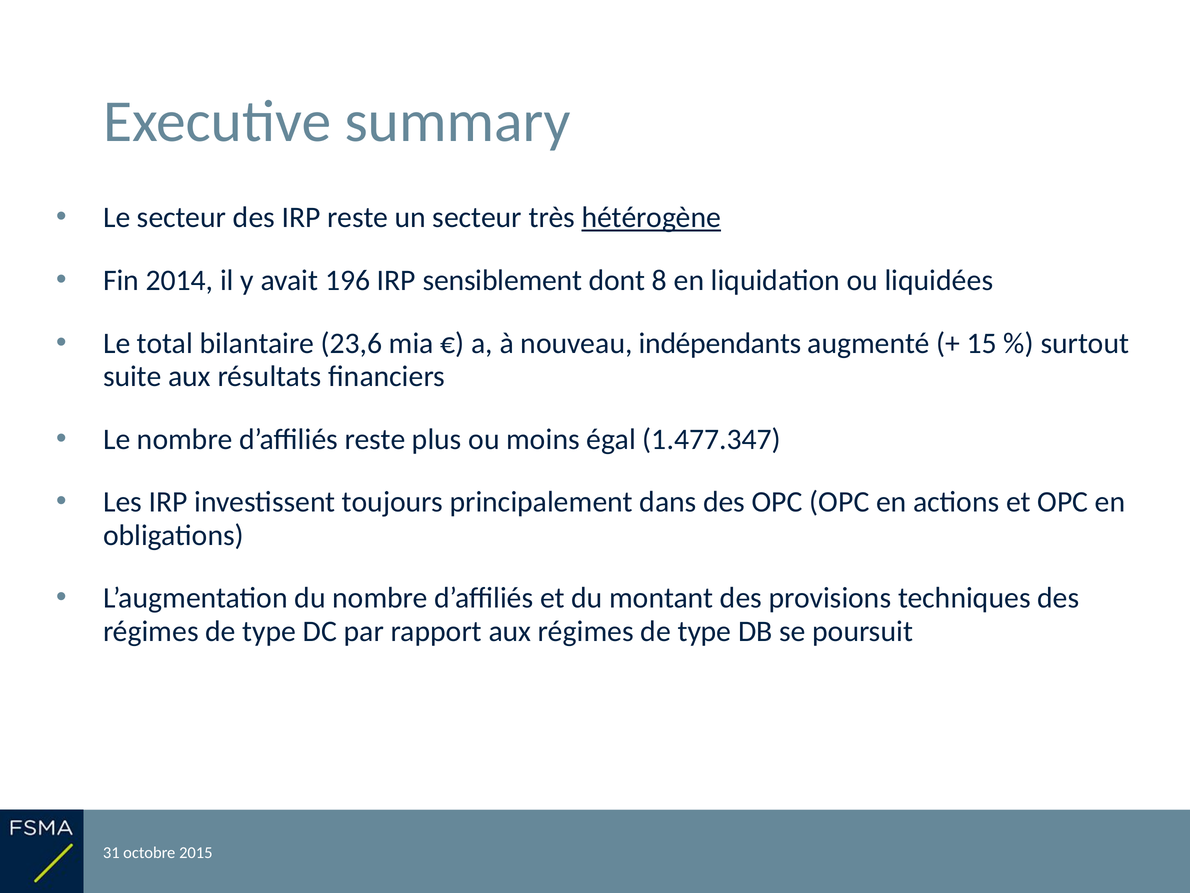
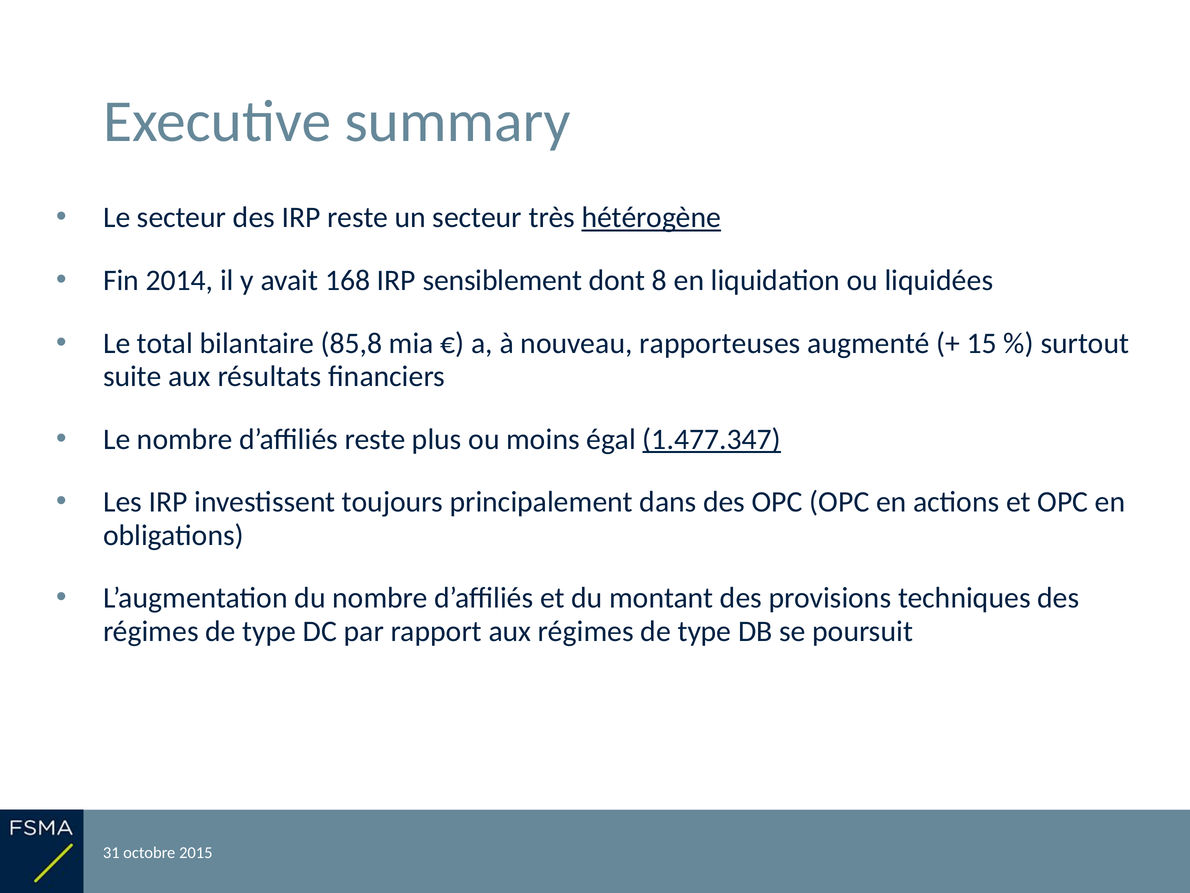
196: 196 -> 168 (348, 280)
23,6: 23,6 -> 85,8 (351, 343)
indépendants: indépendants -> rapporteuses (720, 343)
1.477.347 underline: none -> present (712, 439)
